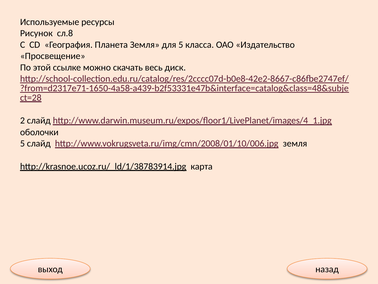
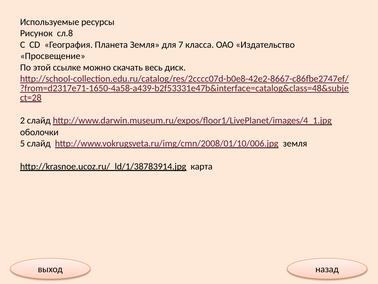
для 5: 5 -> 7 (181, 45)
